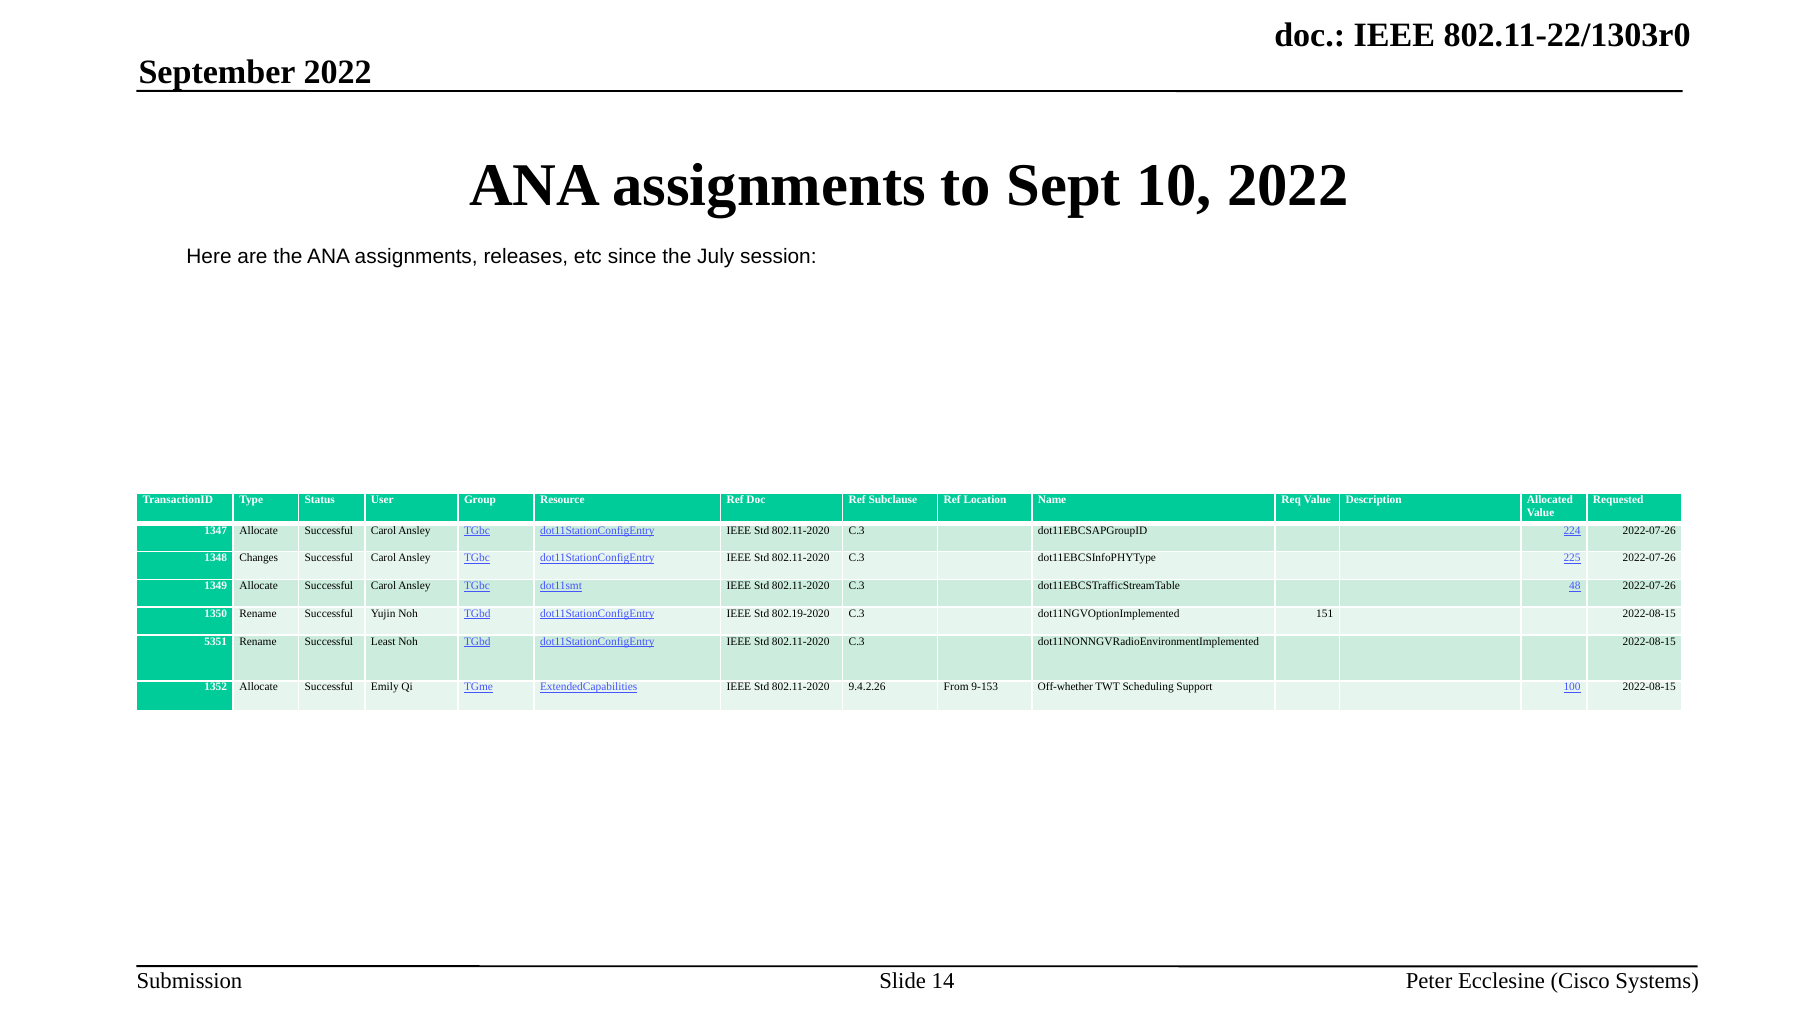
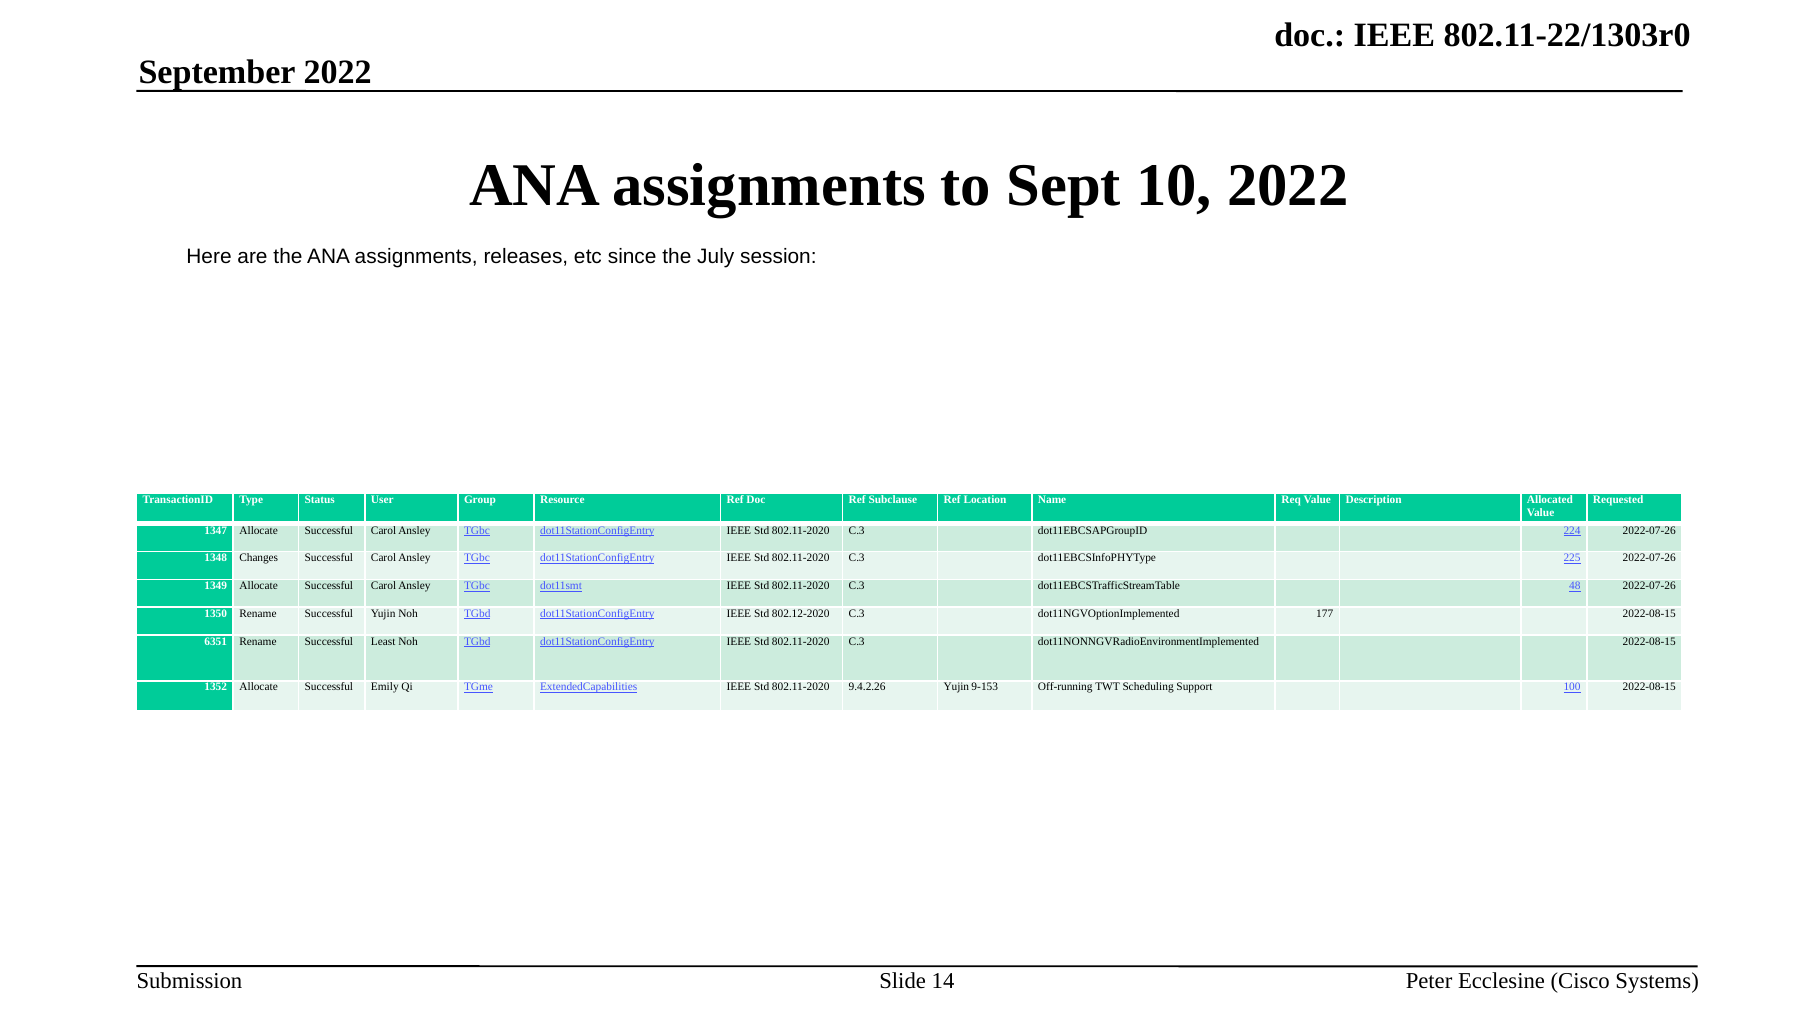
802.19-2020: 802.19-2020 -> 802.12-2020 (801, 614)
151: 151 -> 177 (1325, 614)
5351: 5351 -> 6351 (216, 642)
9.4.2.26 From: From -> Yujin (956, 687)
Off-whether: Off-whether -> Off-running (1065, 687)
